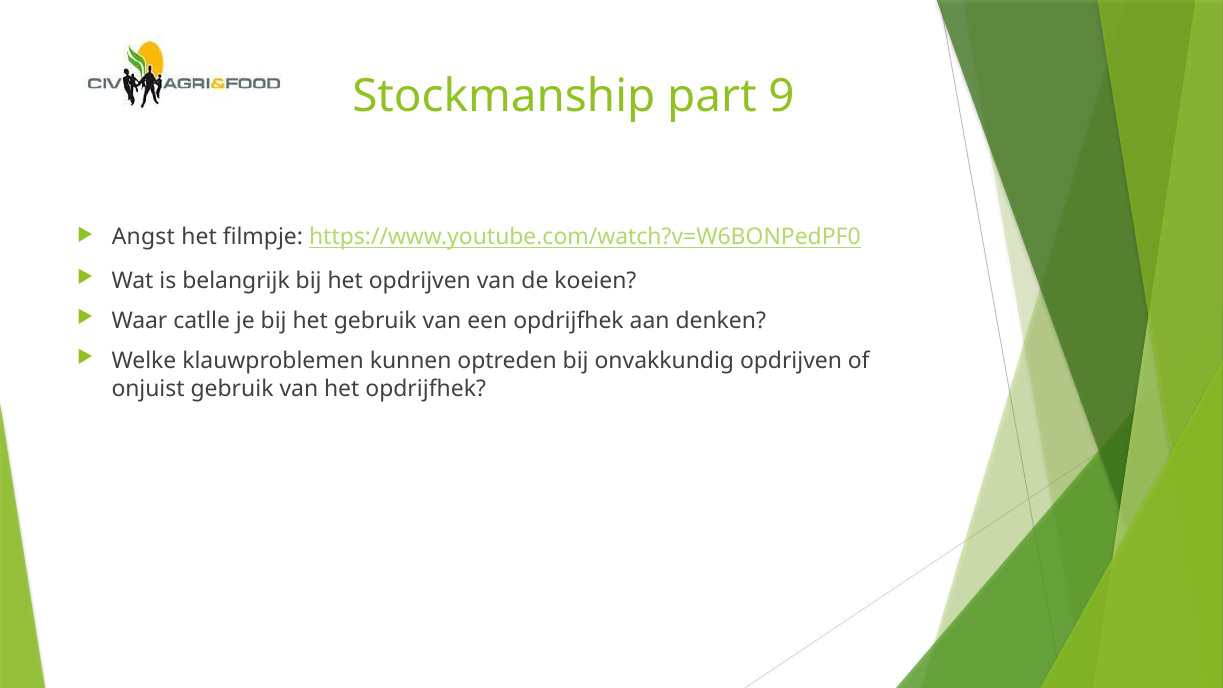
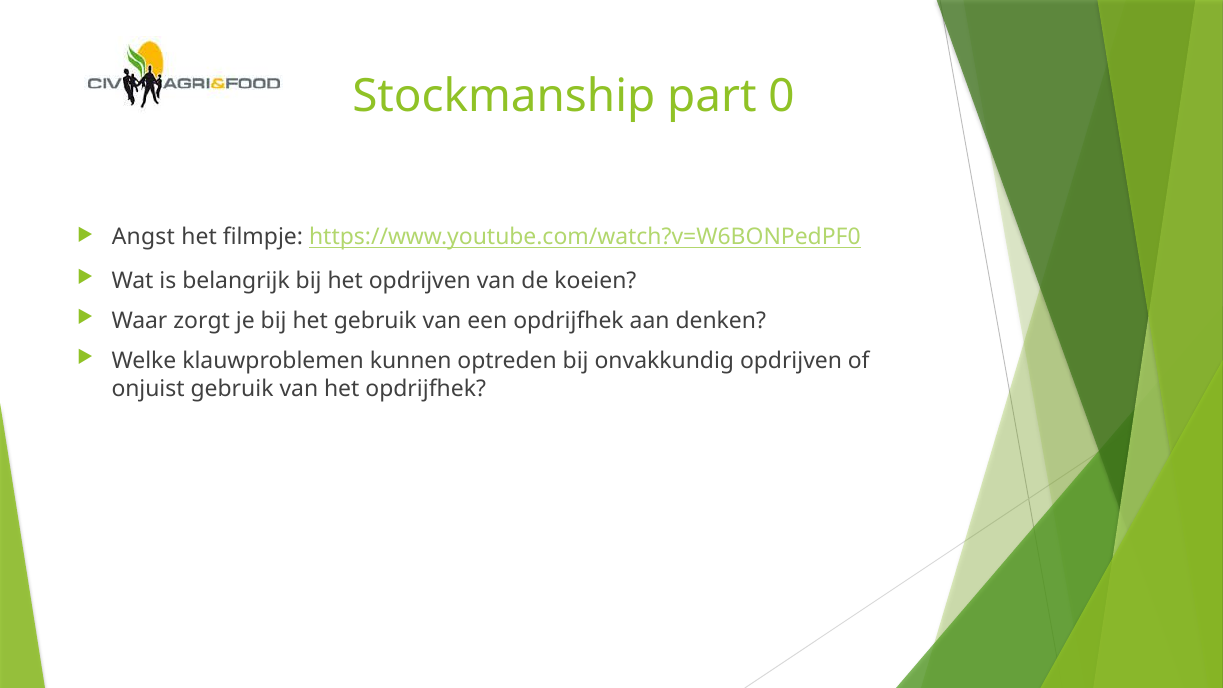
9: 9 -> 0 (782, 96)
catlle: catlle -> zorgt (202, 321)
